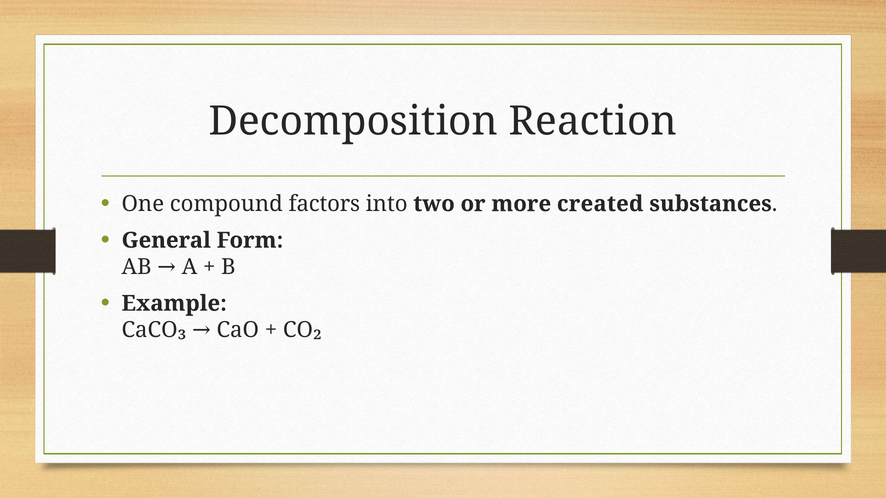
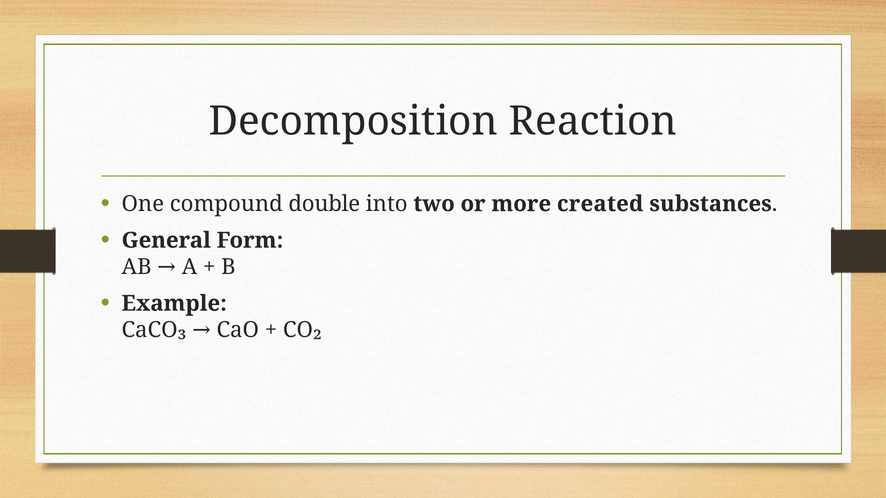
factors: factors -> double (324, 204)
